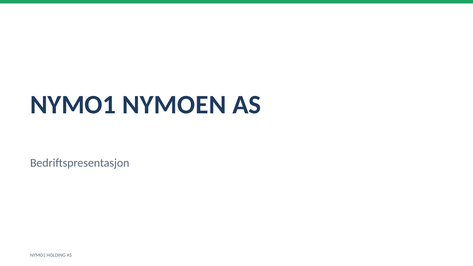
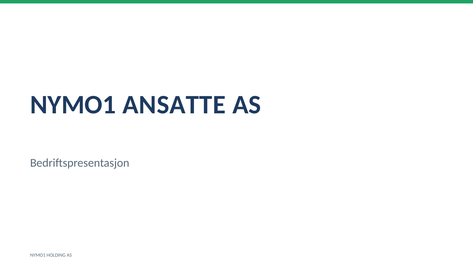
NYMOEN: NYMOEN -> ANSATTE (174, 105)
